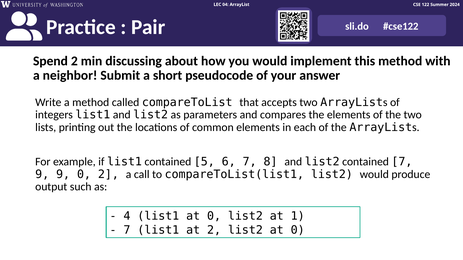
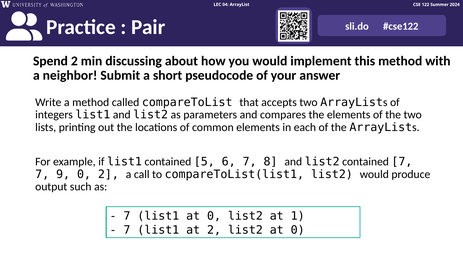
9: 9 -> 7 (42, 175)
4: 4 -> 7 (127, 216)
